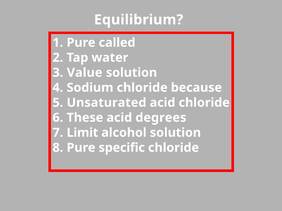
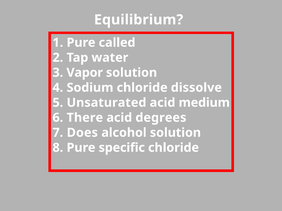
Value: Value -> Vapor (85, 73)
because: because -> dissolve (196, 88)
acid chloride: chloride -> medium (204, 103)
These: These -> There (85, 118)
Limit: Limit -> Does (82, 133)
